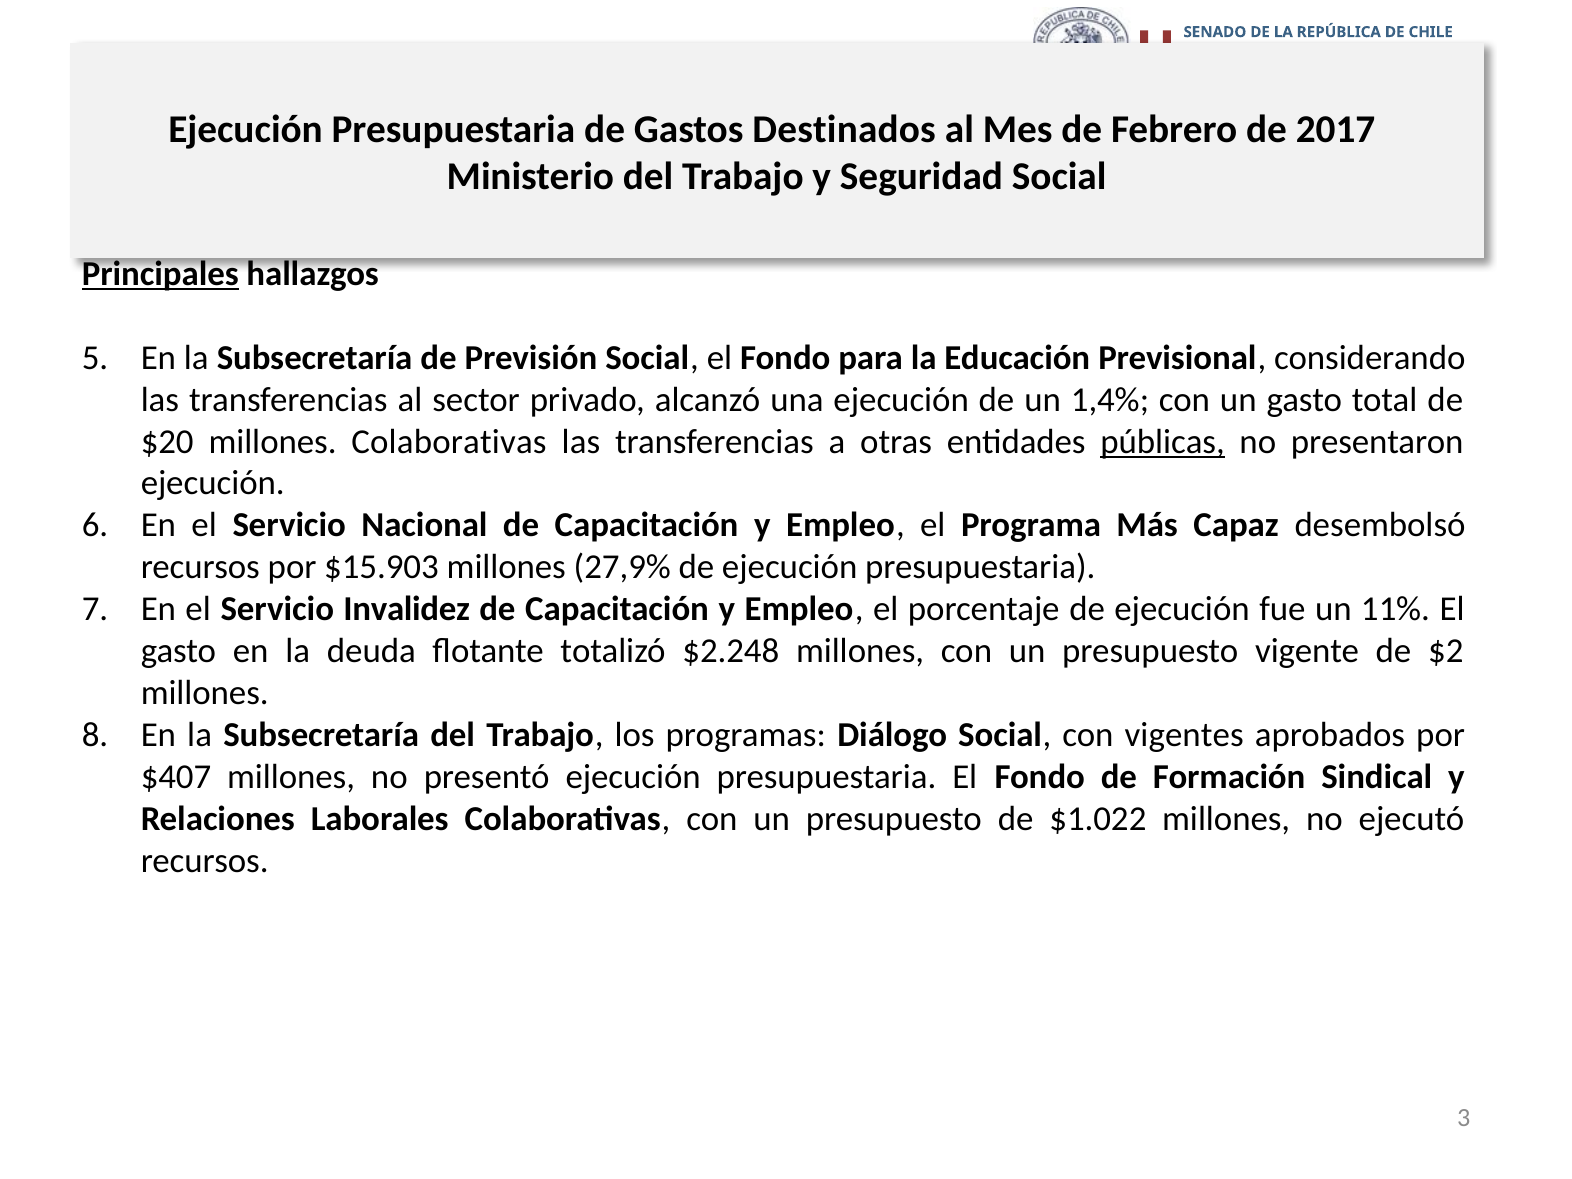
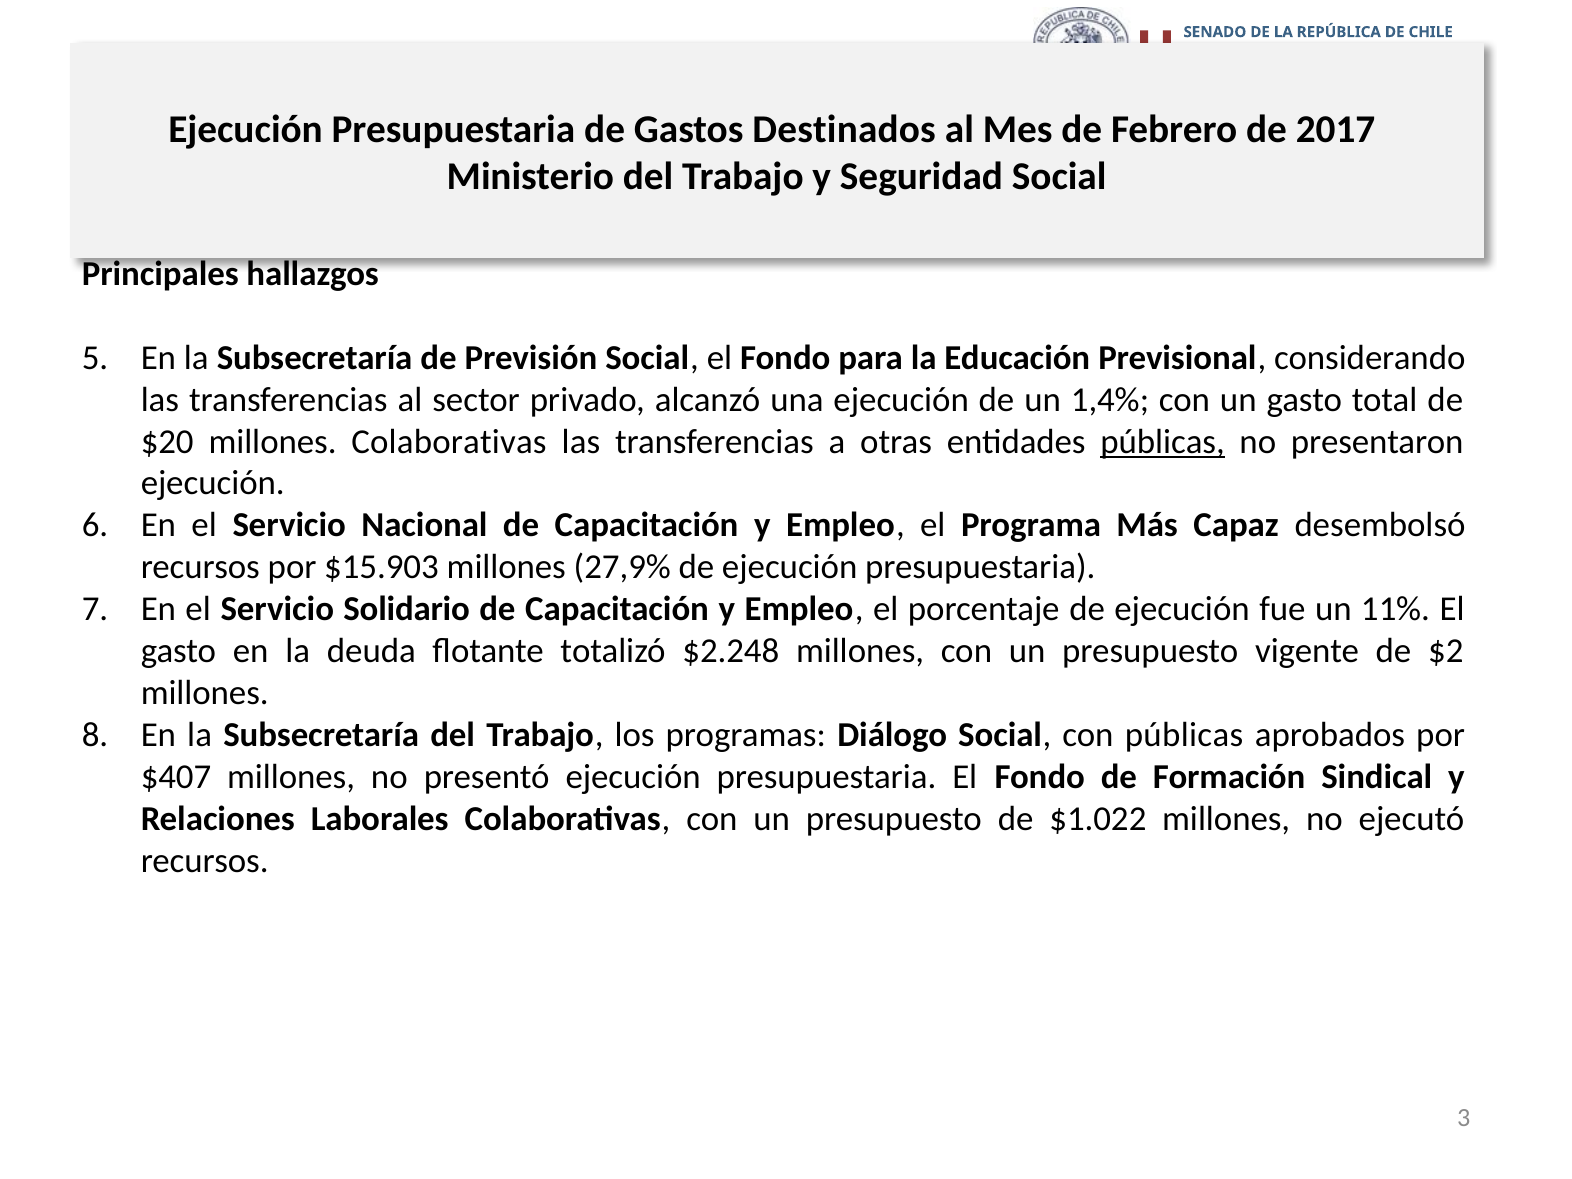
Principales underline: present -> none (160, 274)
Invalidez: Invalidez -> Solidario (407, 609)
con vigentes: vigentes -> públicas (1184, 735)
